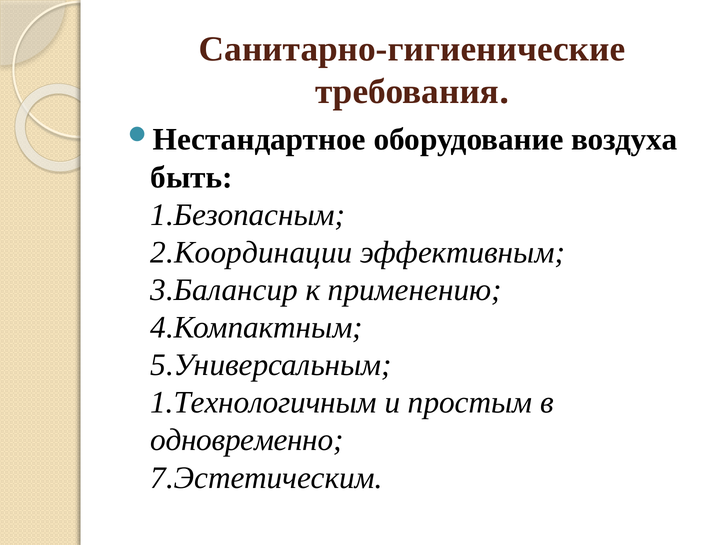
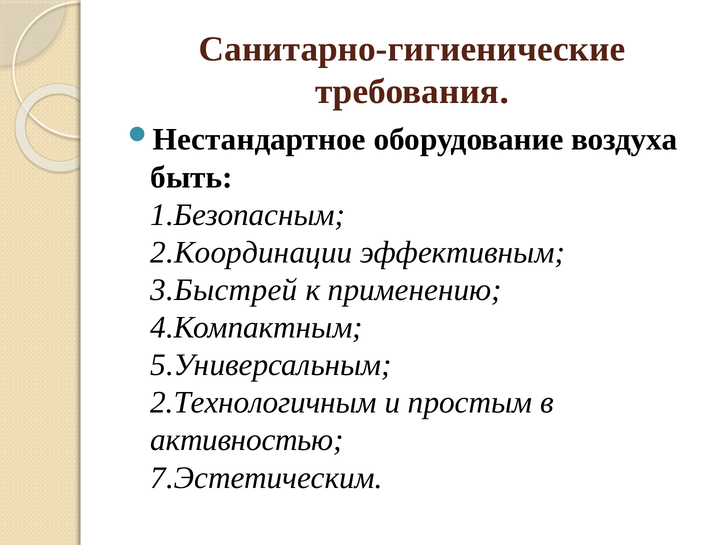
3.Балансир: 3.Балансир -> 3.Быстрей (224, 290)
1.Технологичным: 1.Технологичным -> 2.Технологичным (264, 403)
одновременно: одновременно -> активностью (247, 440)
